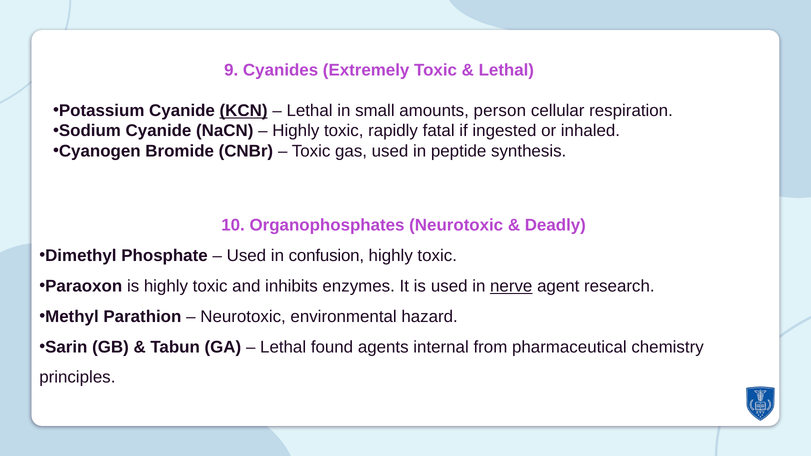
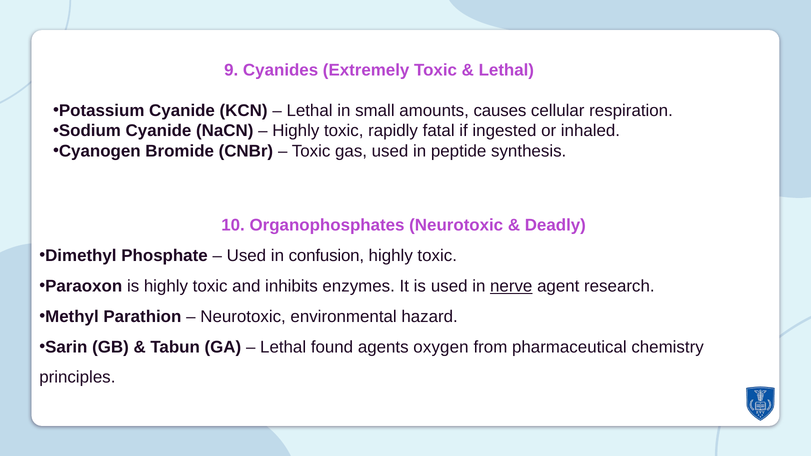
KCN underline: present -> none (244, 111)
person: person -> causes (500, 111)
internal: internal -> oxygen (441, 347)
